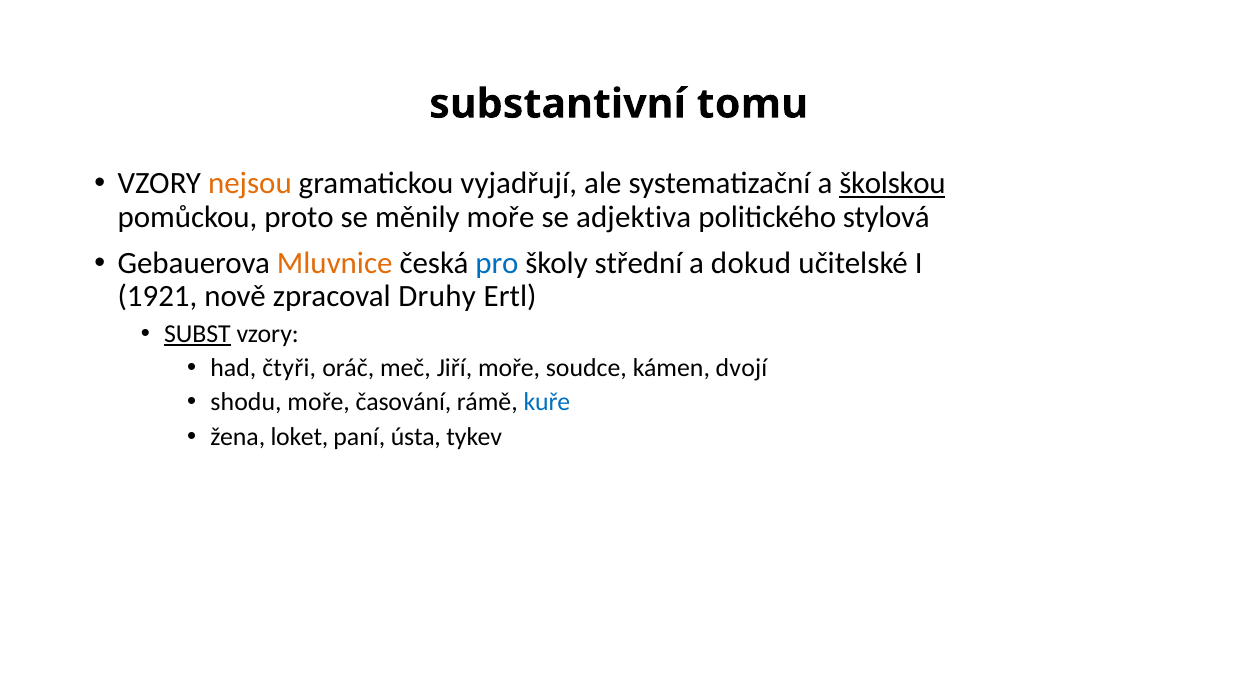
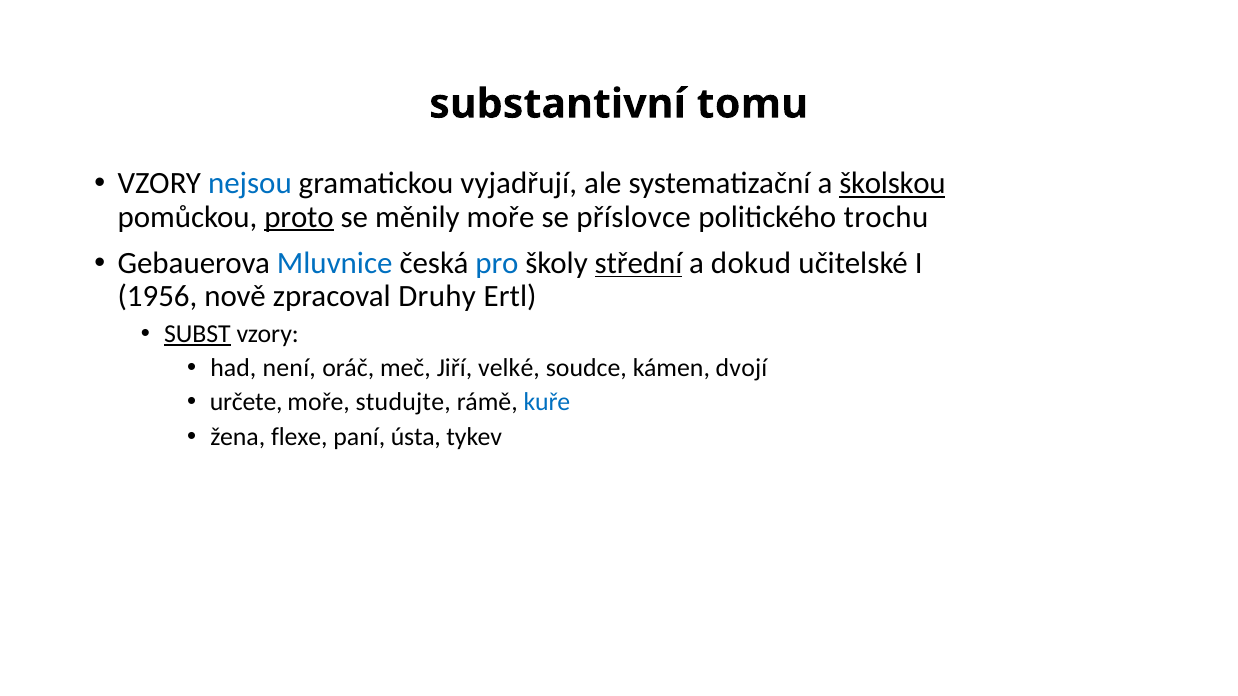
nejsou colour: orange -> blue (250, 184)
proto underline: none -> present (299, 217)
adjektiva: adjektiva -> příslovce (634, 217)
stylová: stylová -> trochu (886, 217)
Mluvnice colour: orange -> blue (335, 263)
střední underline: none -> present (639, 263)
1921: 1921 -> 1956 (157, 297)
čtyři: čtyři -> není (289, 368)
Jiří moře: moře -> velké (509, 368)
shodu: shodu -> určete (246, 403)
časování: časování -> studujte (403, 403)
loket: loket -> flexe (299, 437)
